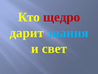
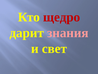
знания colour: light blue -> pink (68, 33)
